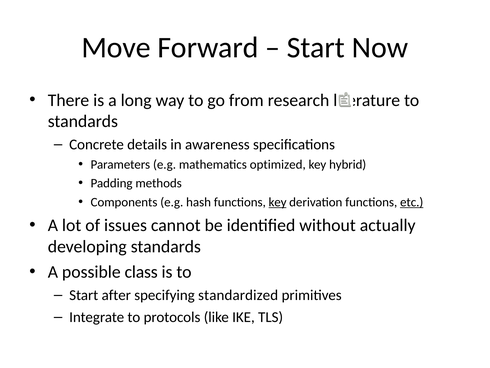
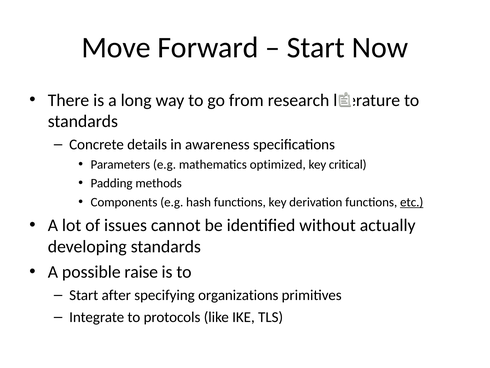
hybrid: hybrid -> critical (348, 164)
key underline: present -> none (278, 202)
class: class -> raise (141, 272)
standardized: standardized -> organizations (238, 295)
